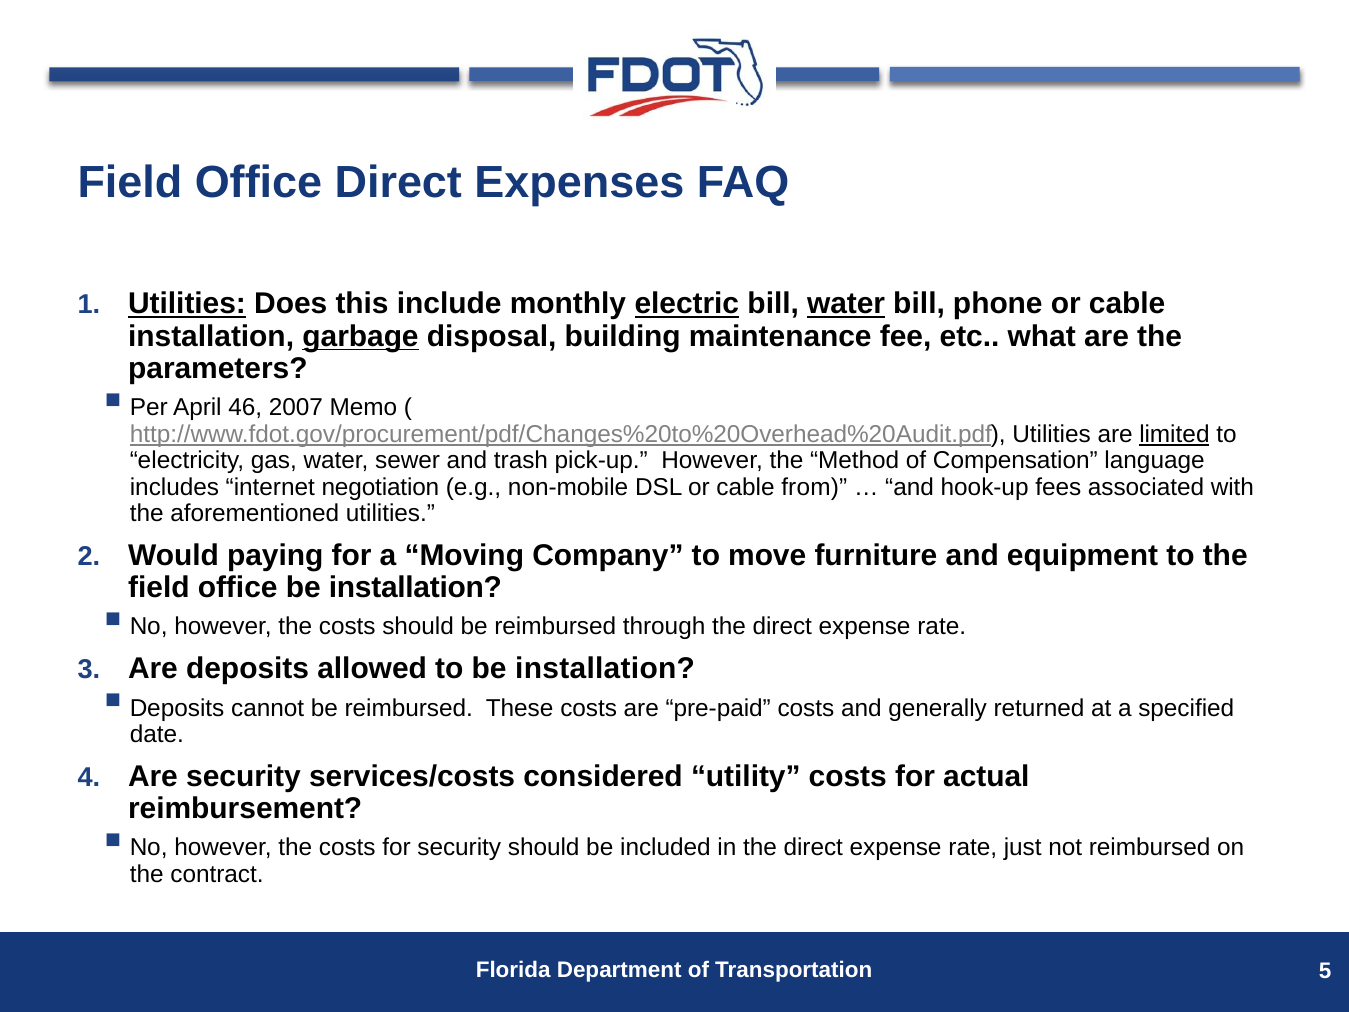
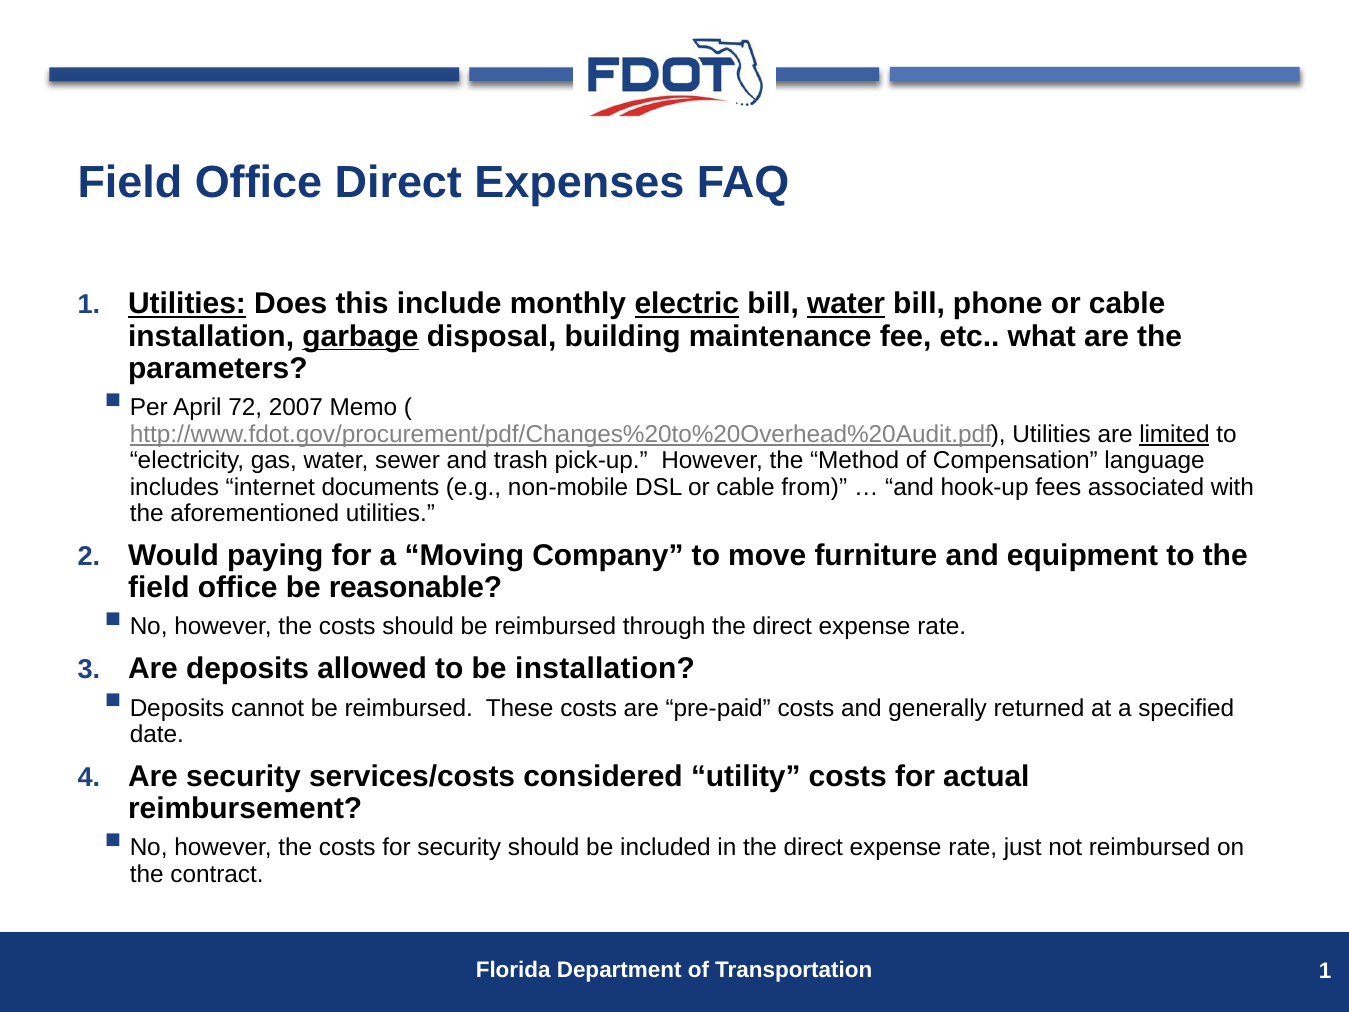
46: 46 -> 72 (245, 408)
negotiation: negotiation -> documents (380, 487)
office be installation: installation -> reasonable (415, 587)
5: 5 -> 1 (1325, 970)
